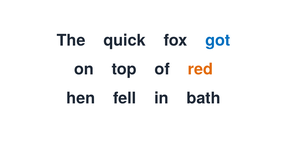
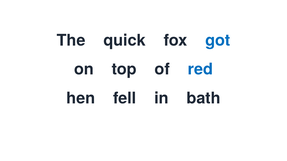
red colour: orange -> blue (200, 69)
